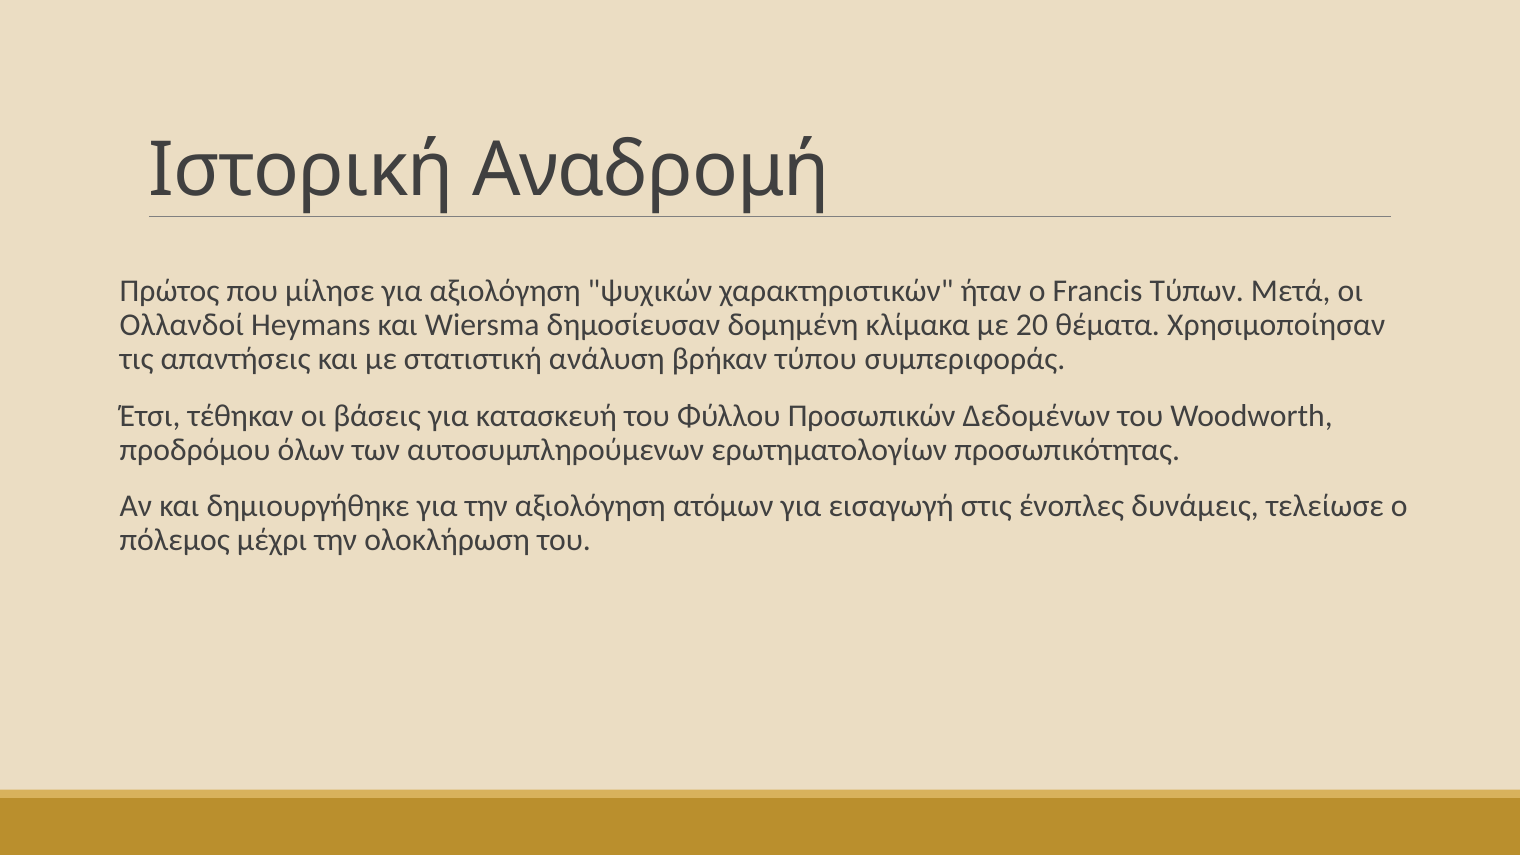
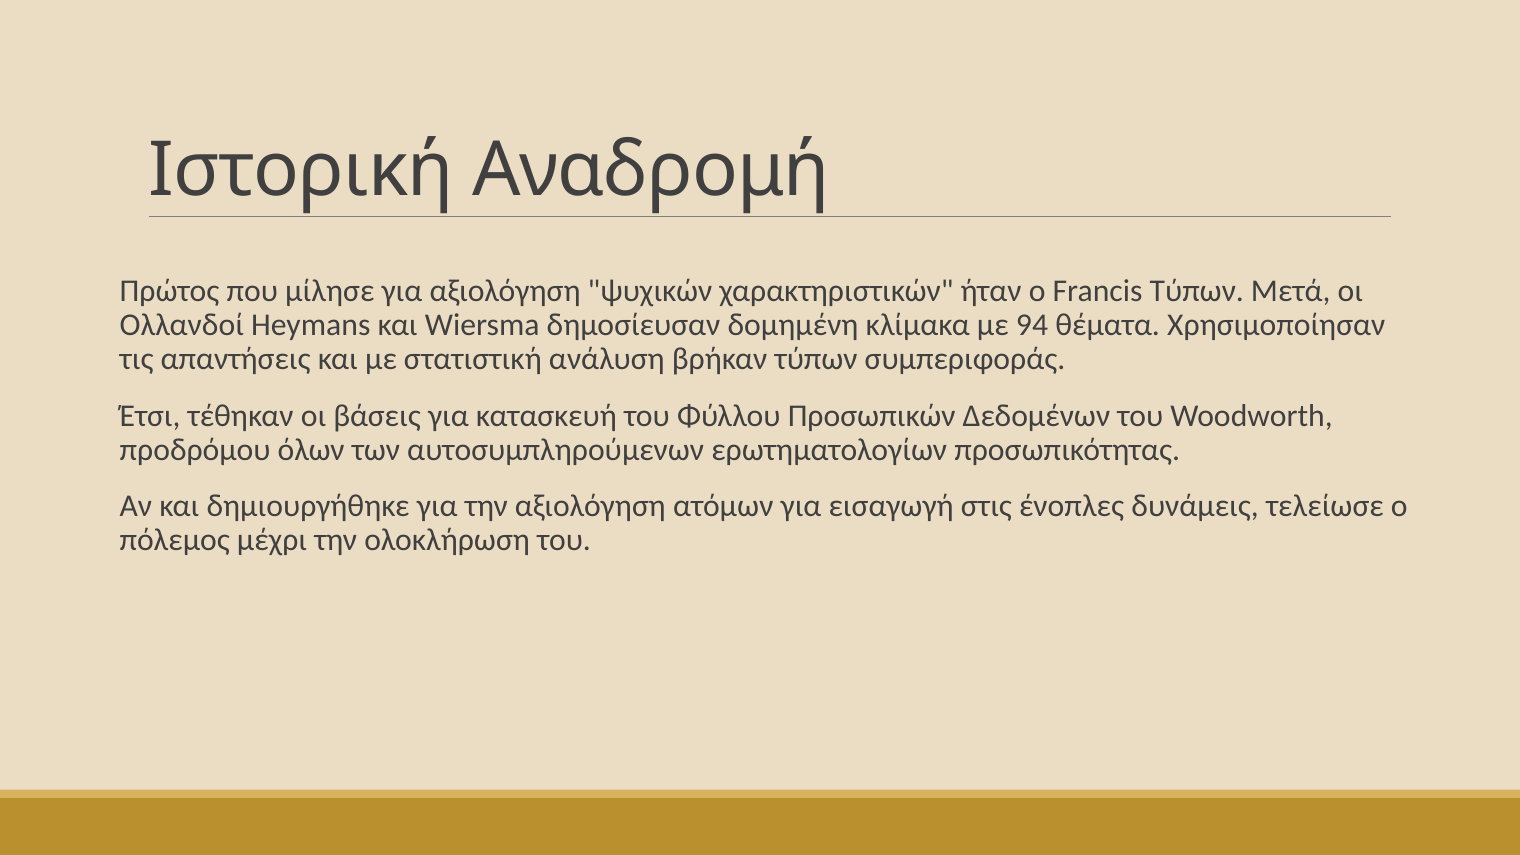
20: 20 -> 94 (1032, 325)
βρήκαν τύπου: τύπου -> τύπων (816, 359)
